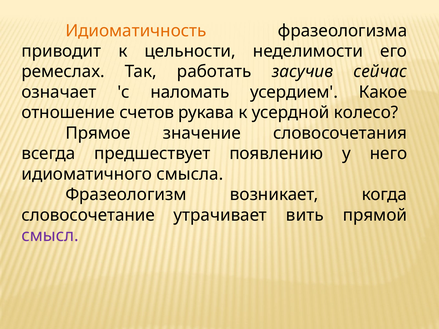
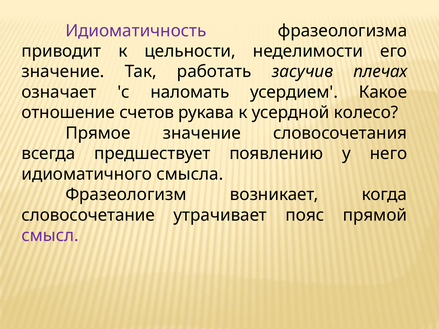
Идиоматичность colour: orange -> purple (136, 31)
ремеслах: ремеслах -> значение (63, 72)
сейчас: сейчас -> плечах (380, 72)
вить: вить -> пояс (305, 215)
